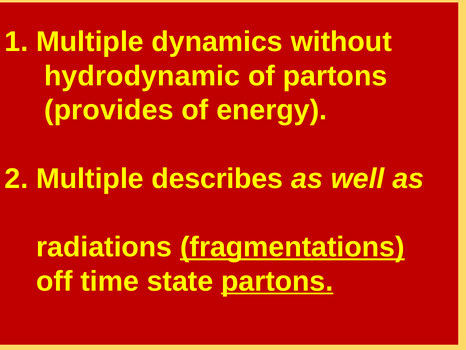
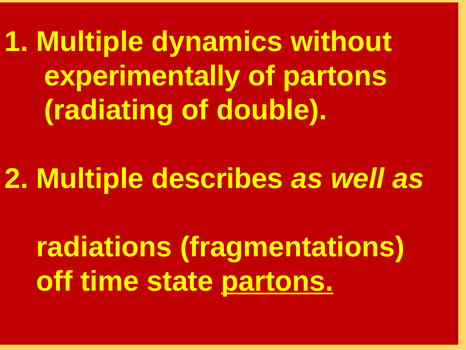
hydrodynamic: hydrodynamic -> experimentally (142, 76)
provides: provides -> radiating (109, 110)
energy: energy -> double (272, 110)
fragmentations underline: present -> none (292, 247)
